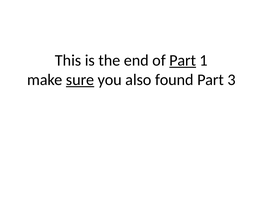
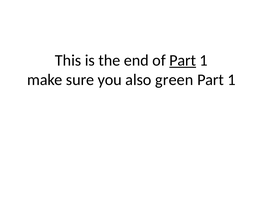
sure underline: present -> none (80, 79)
found: found -> green (174, 79)
3: 3 -> 1 (232, 79)
